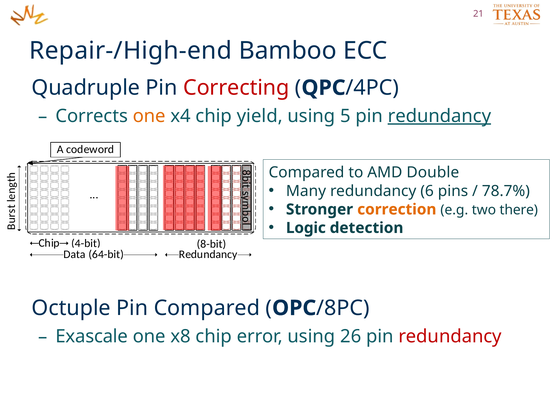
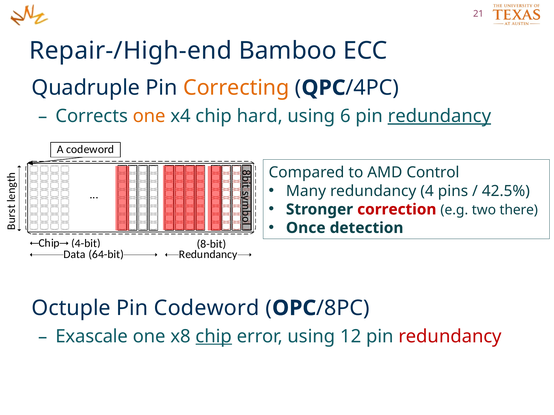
Correcting colour: red -> orange (236, 88)
yield: yield -> hard (260, 116)
5: 5 -> 6 (345, 116)
Double: Double -> Control (433, 173)
6: 6 -> 4 (427, 191)
78.7%: 78.7% -> 42.5% (506, 191)
correction colour: orange -> red (397, 210)
Logic: Logic -> Once (306, 228)
Pin Compared: Compared -> Codeword (207, 308)
chip underline: none -> present (214, 337)
26: 26 -> 12 (351, 337)
